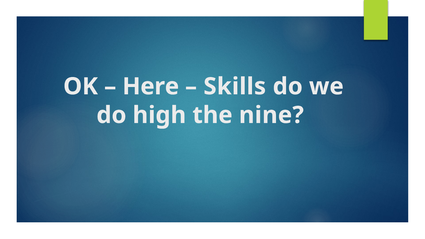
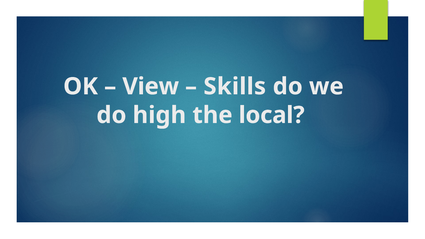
Here: Here -> View (151, 86)
nine: nine -> local (272, 115)
